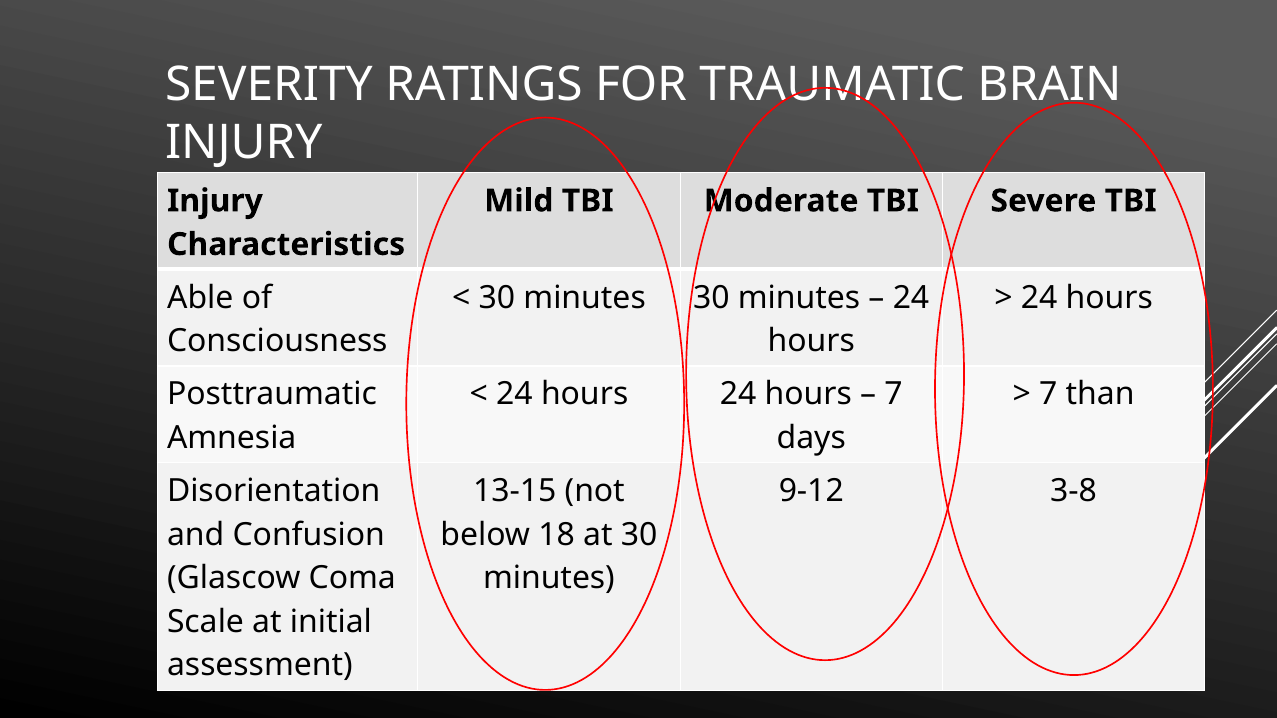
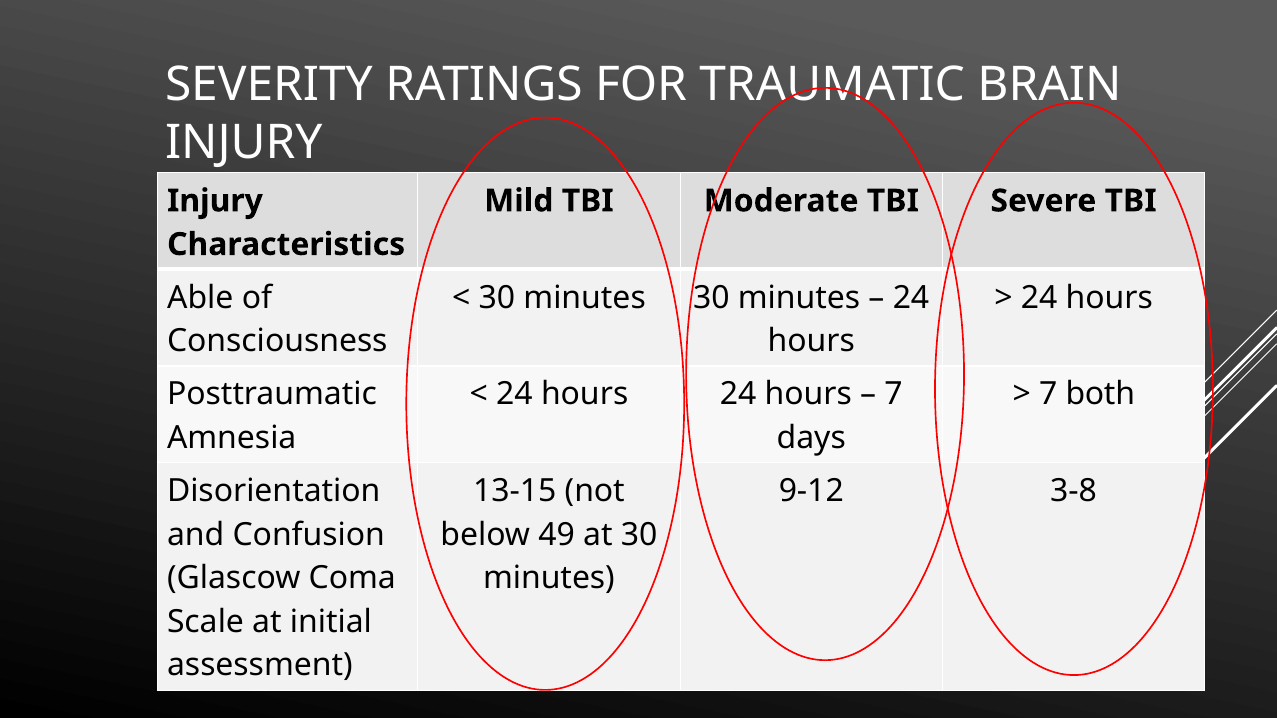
than: than -> both (1100, 395)
18: 18 -> 49 (557, 535)
